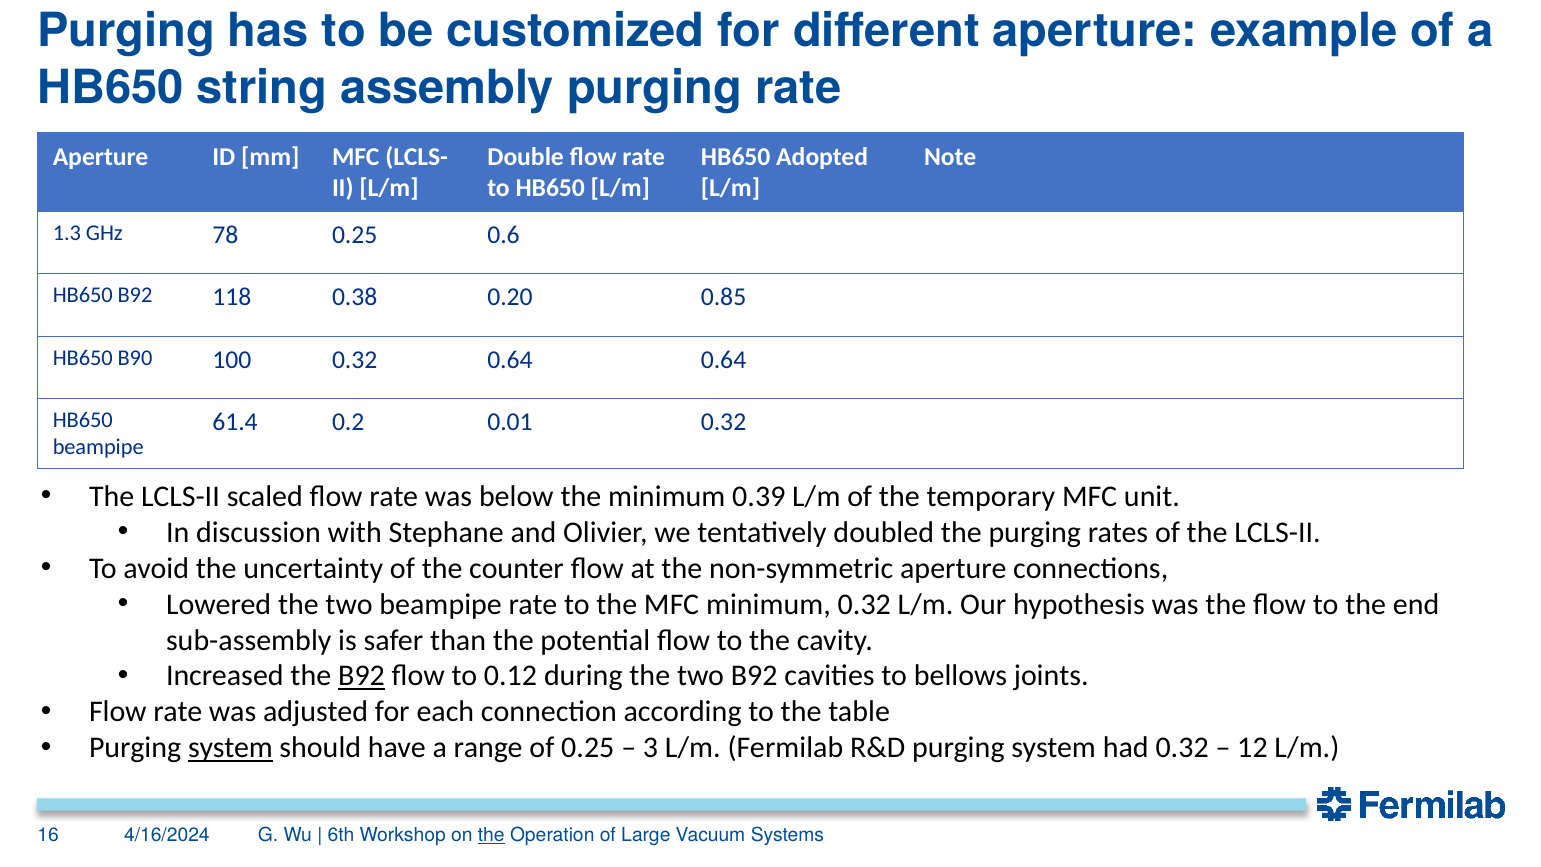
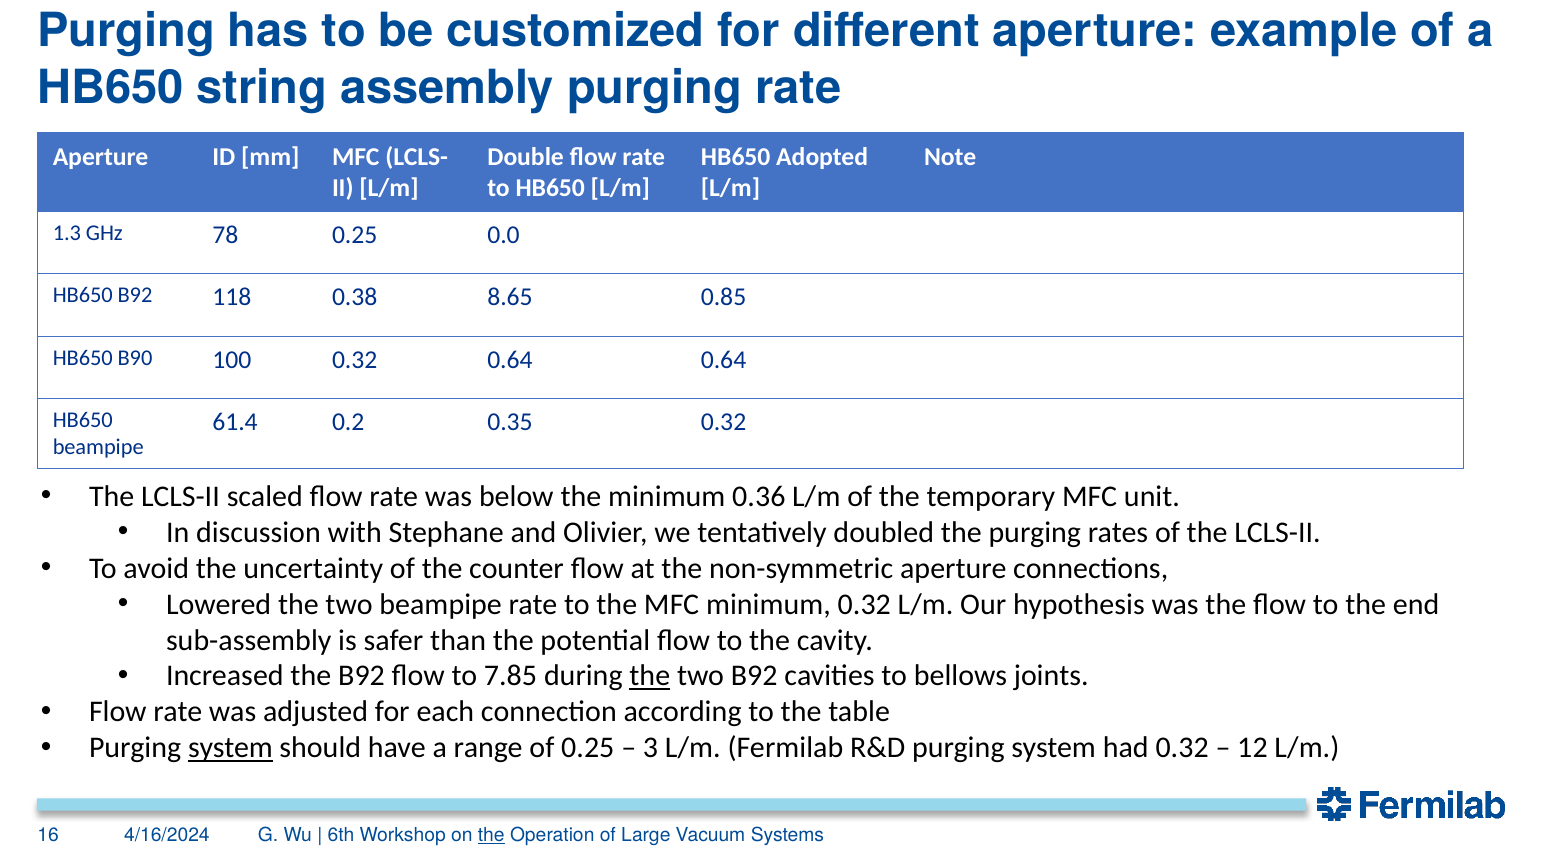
0.6: 0.6 -> 0.0 (504, 235)
0.20: 0.20 -> 8.65 (510, 297)
0.01: 0.01 -> 0.35 (510, 422)
0.39: 0.39 -> 0.36 (759, 496)
B92 underline: present -> none (362, 676)
0.12: 0.12 -> 7.85 (511, 676)
the underline: none -> present (650, 676)
